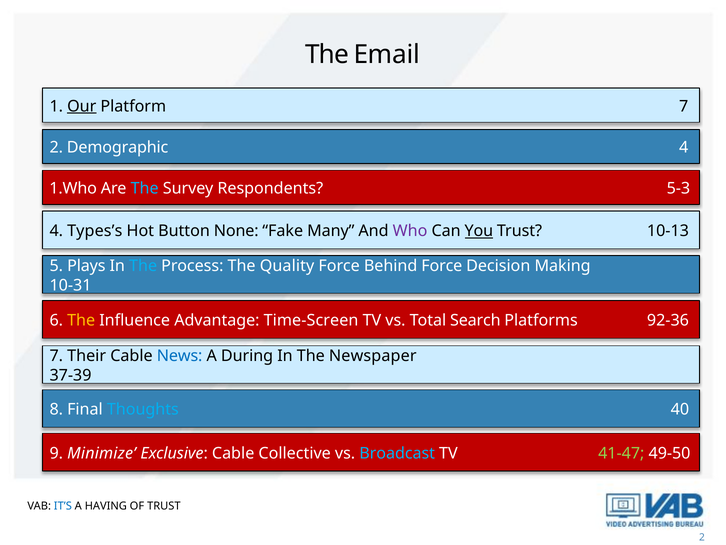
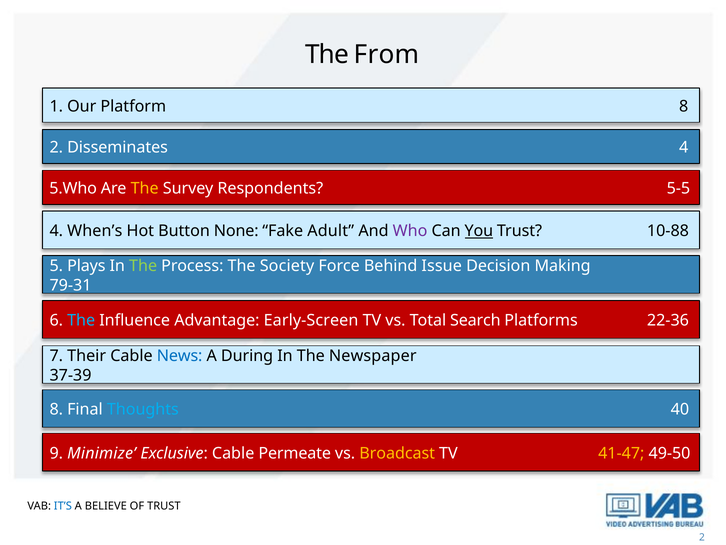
Email: Email -> From (386, 54)
Our underline: present -> none (82, 106)
Platform 7: 7 -> 8 (684, 106)
Demographic: Demographic -> Disseminates (118, 147)
1.Who: 1.Who -> 5.Who (73, 188)
The colour: light blue -> yellow (145, 188)
5-3: 5-3 -> 5-5 (678, 188)
Types’s: Types’s -> When’s (95, 231)
Many: Many -> Adult (331, 231)
10-13: 10-13 -> 10-88 (668, 231)
The colour: light blue -> light green (143, 266)
Quality: Quality -> Society (287, 266)
Behind Force: Force -> Issue (442, 266)
10-31: 10-31 -> 79-31 (71, 285)
The colour: yellow -> light blue (81, 320)
Time-Screen: Time-Screen -> Early-Screen (311, 320)
92-36: 92-36 -> 22-36 (668, 320)
Collective: Collective -> Permeate (295, 453)
Broadcast colour: light blue -> yellow (397, 453)
41-47 colour: light green -> yellow (621, 453)
HAVING: HAVING -> BELIEVE (106, 505)
